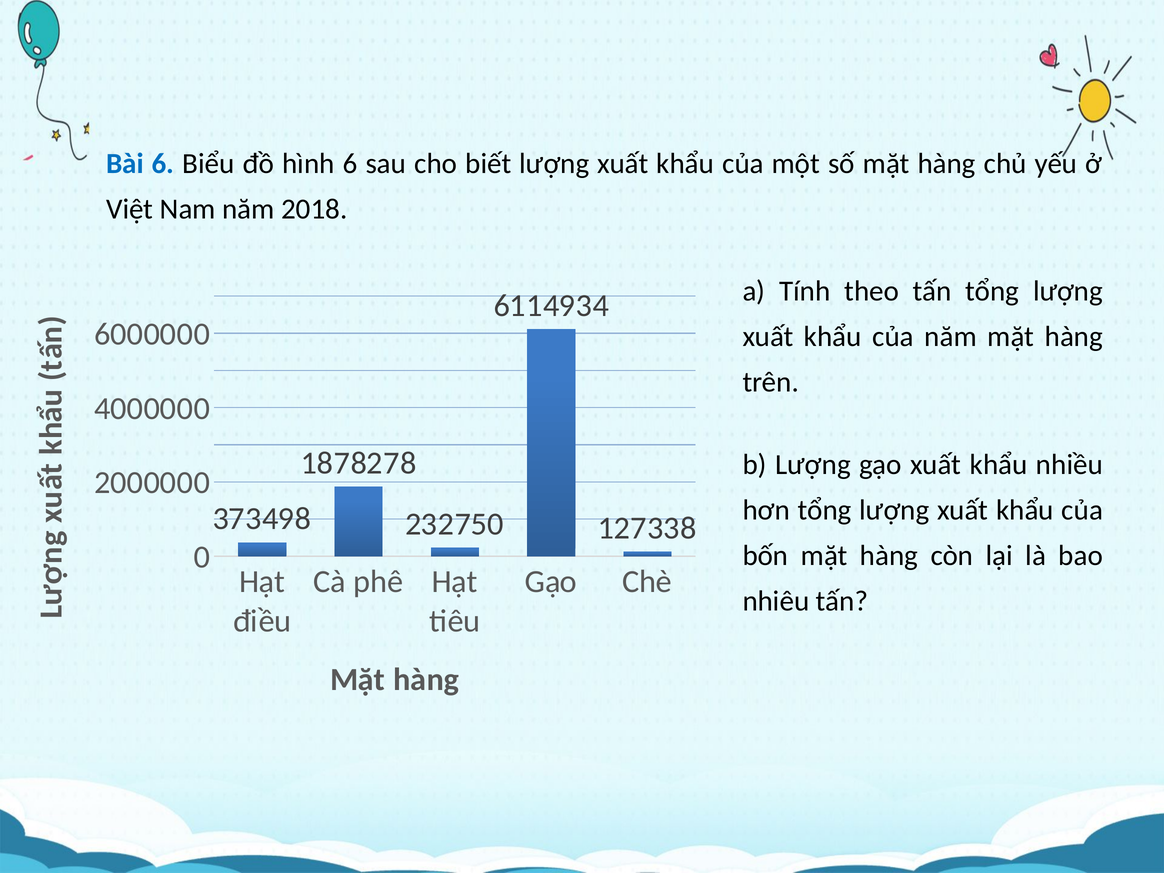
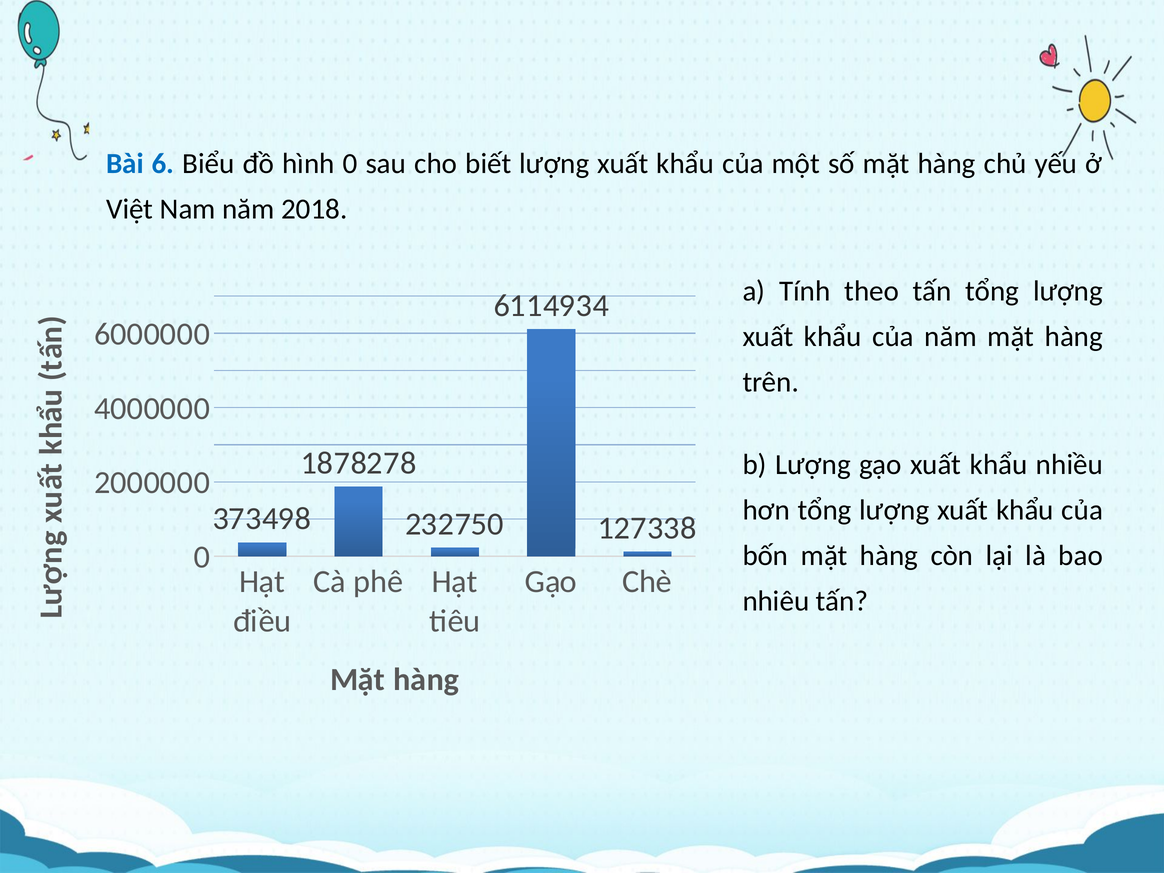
hình 6: 6 -> 0 (350, 164)
